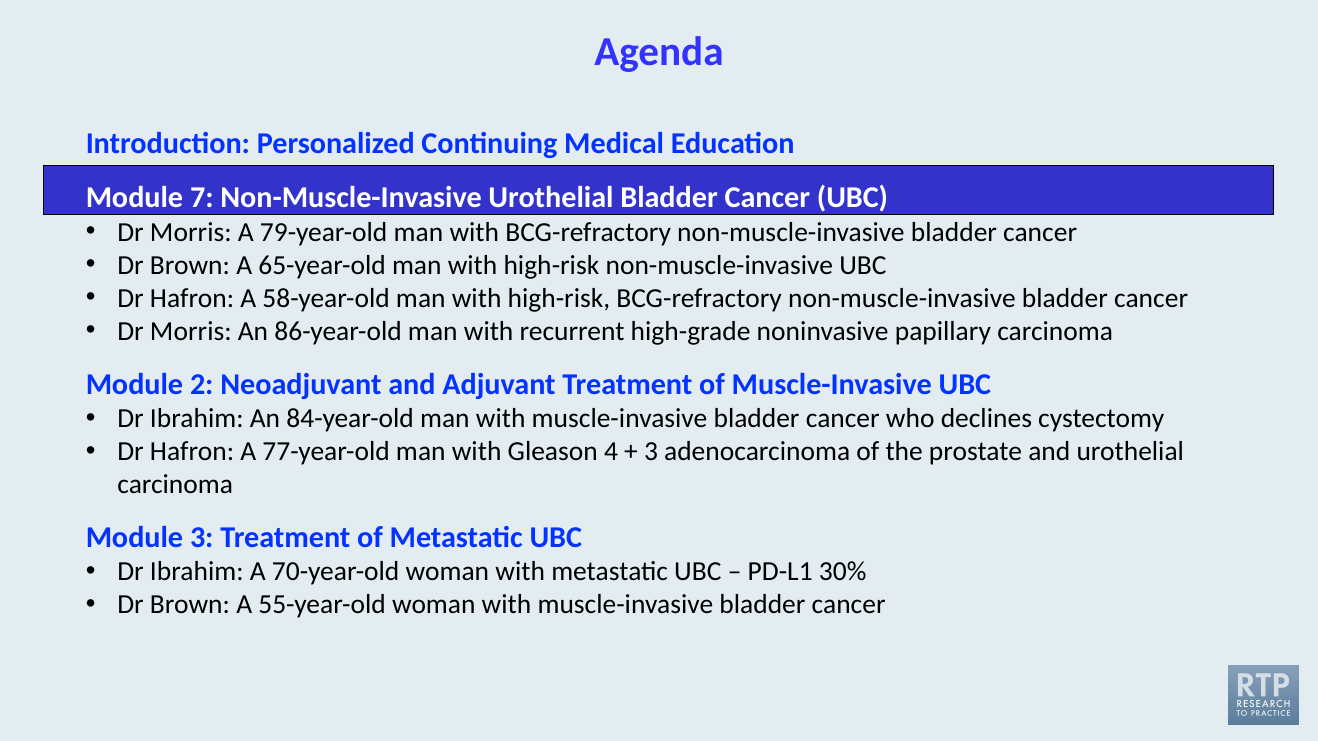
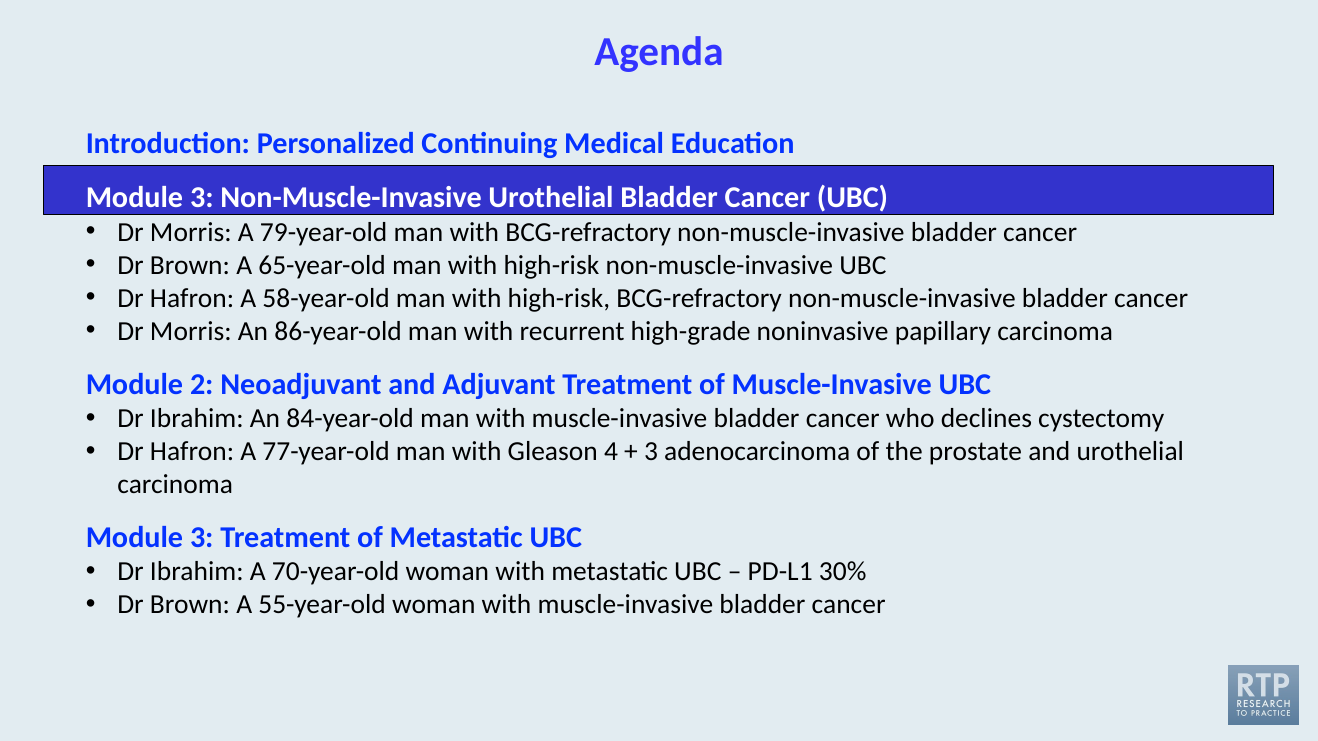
7: 7 -> 3 (202, 198)
